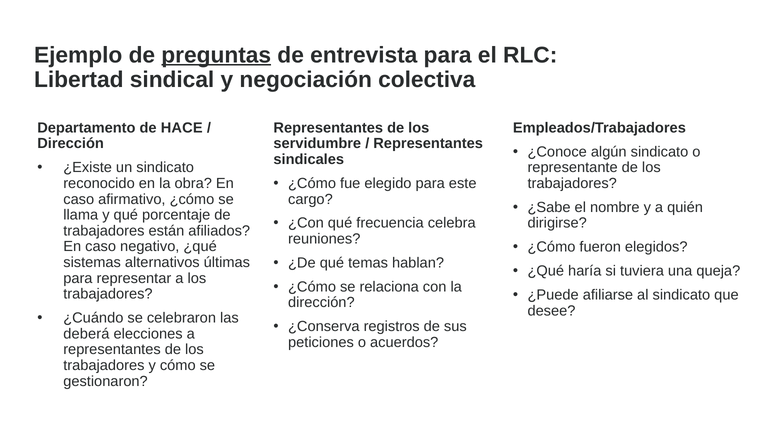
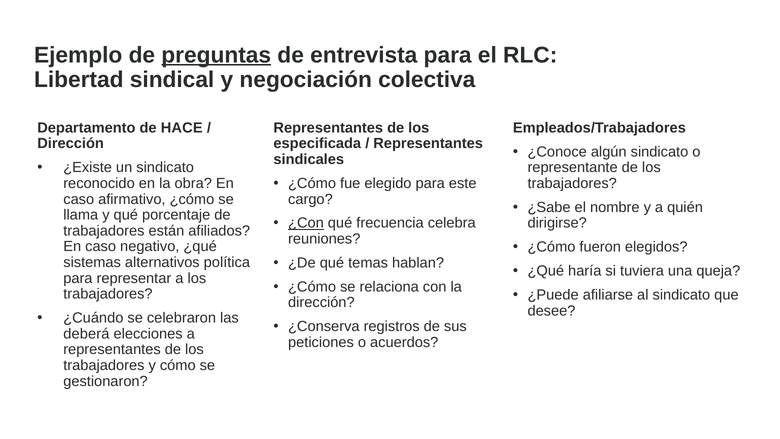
servidumbre: servidumbre -> especificada (317, 144)
¿Con underline: none -> present (306, 223)
últimas: últimas -> política (227, 262)
